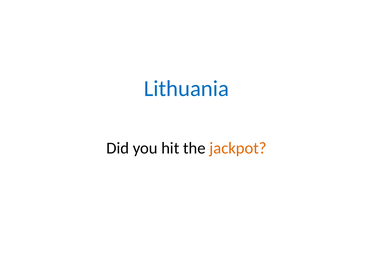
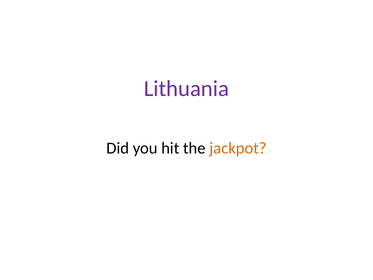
Lithuania colour: blue -> purple (186, 89)
